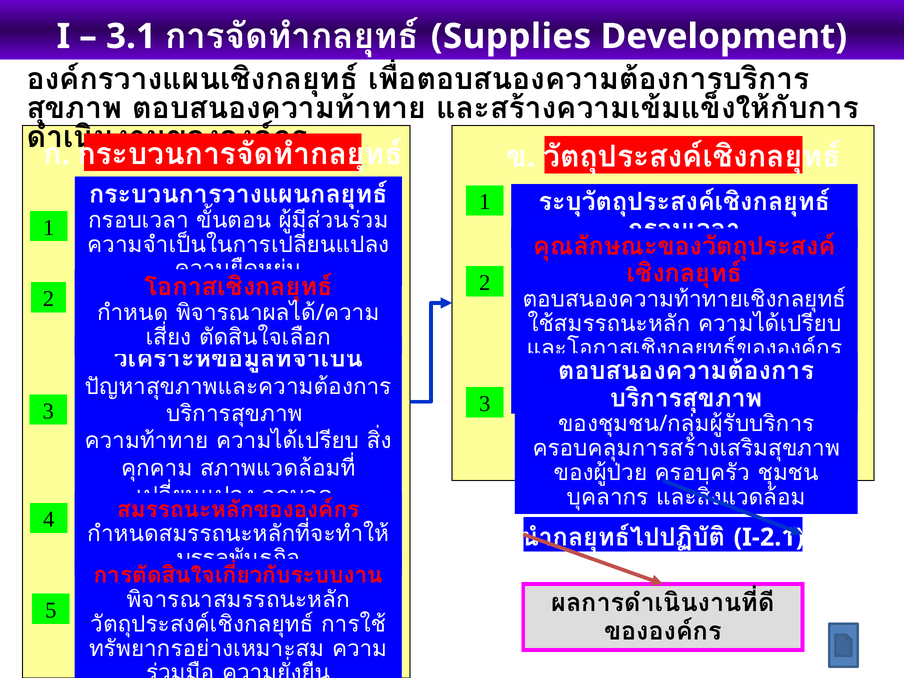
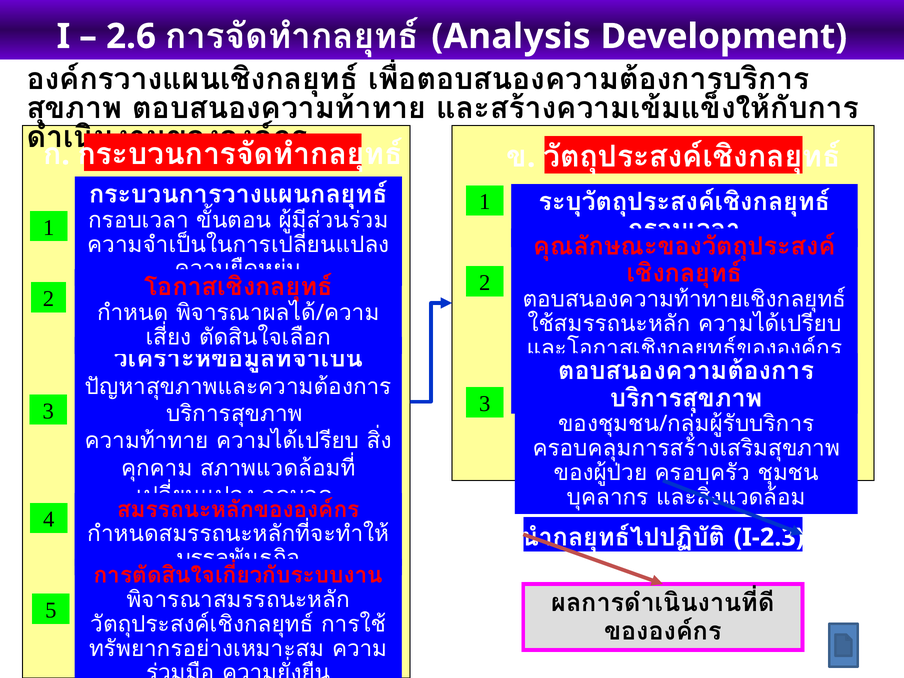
3.1: 3.1 -> 2.6 (131, 36)
Supplies: Supplies -> Analysis (511, 36)
I-2.1: I-2.1 -> I-2.3 (769, 537)
